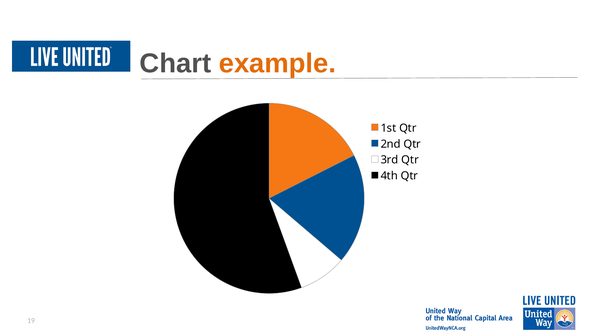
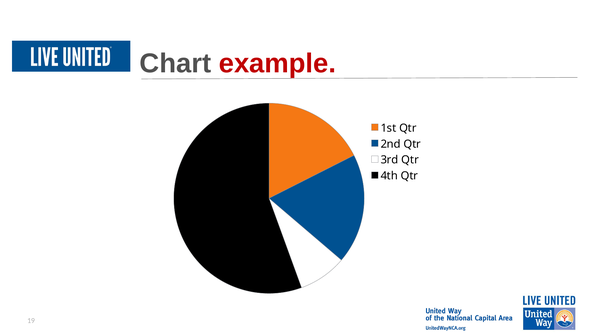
example colour: orange -> red (277, 63)
